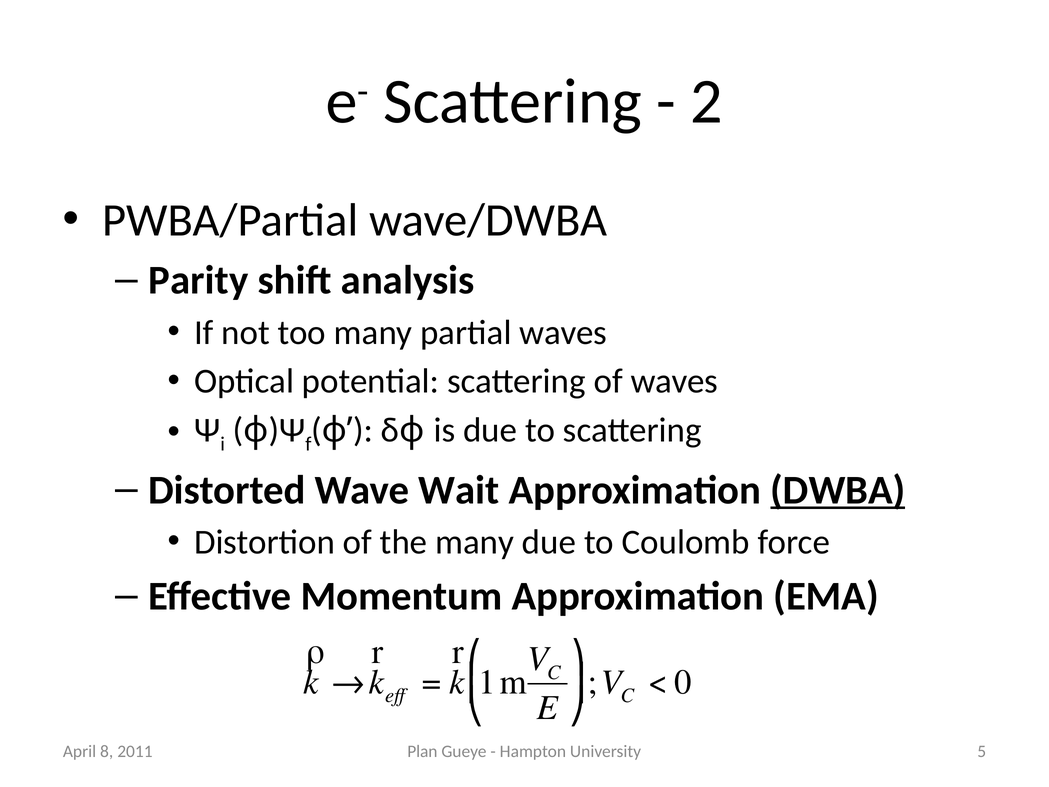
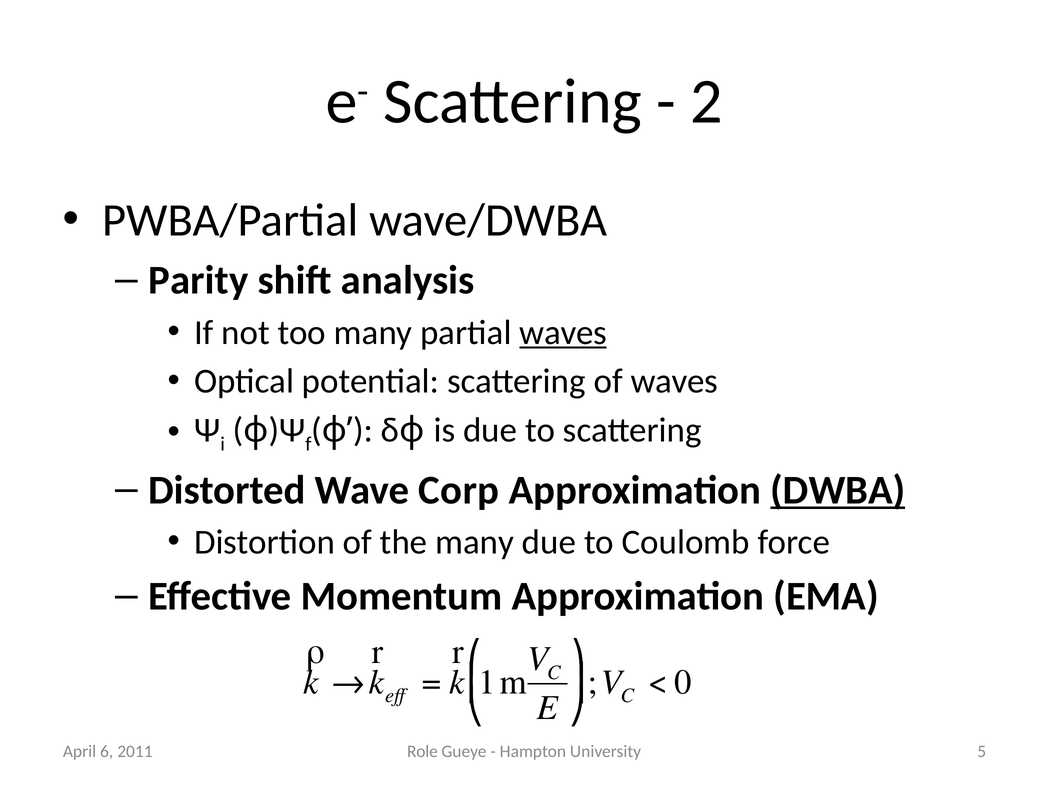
waves underline: none -> present (563, 332)
Wait: Wait -> Corp (459, 490)
Plan: Plan -> Role (422, 751)
8: 8 -> 6 (107, 751)
